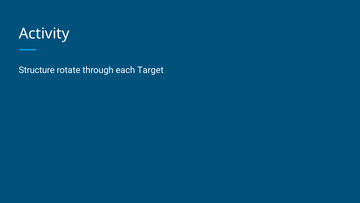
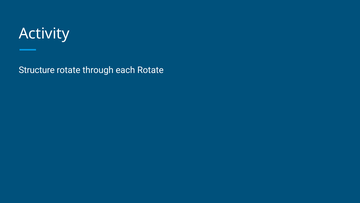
each Target: Target -> Rotate (150, 70)
